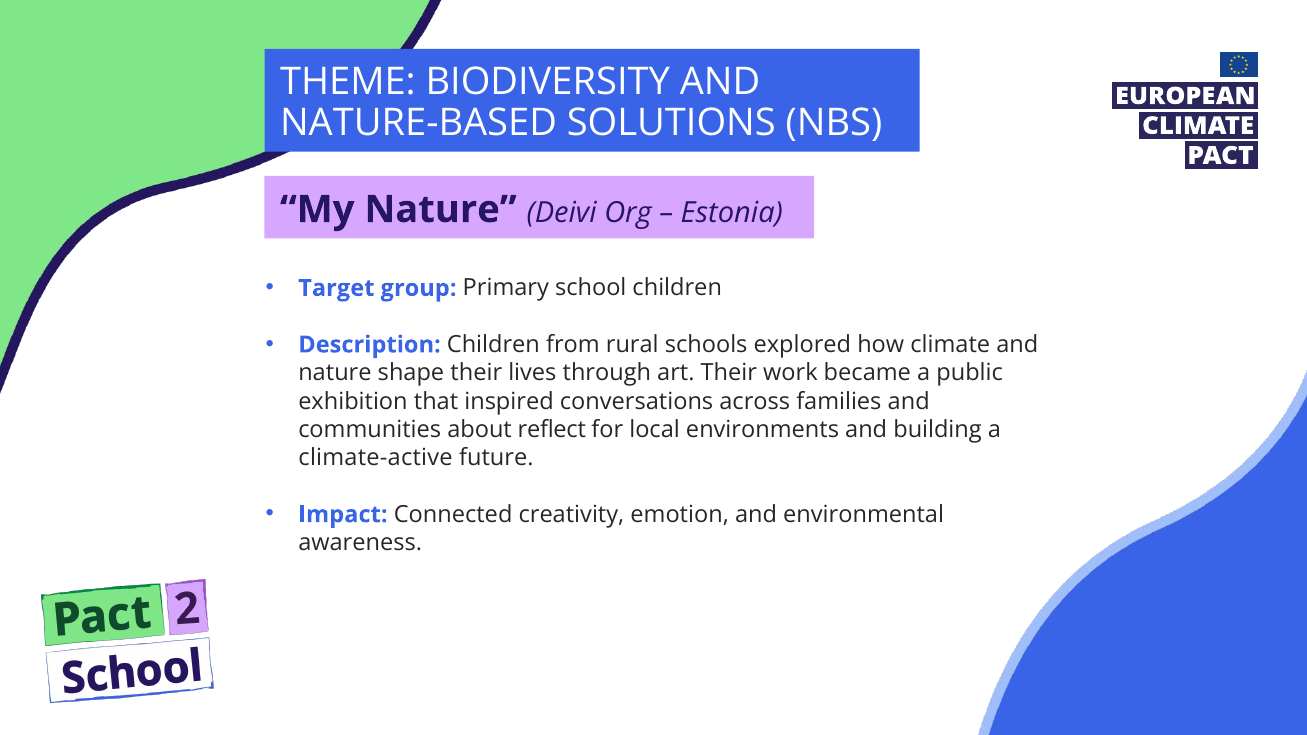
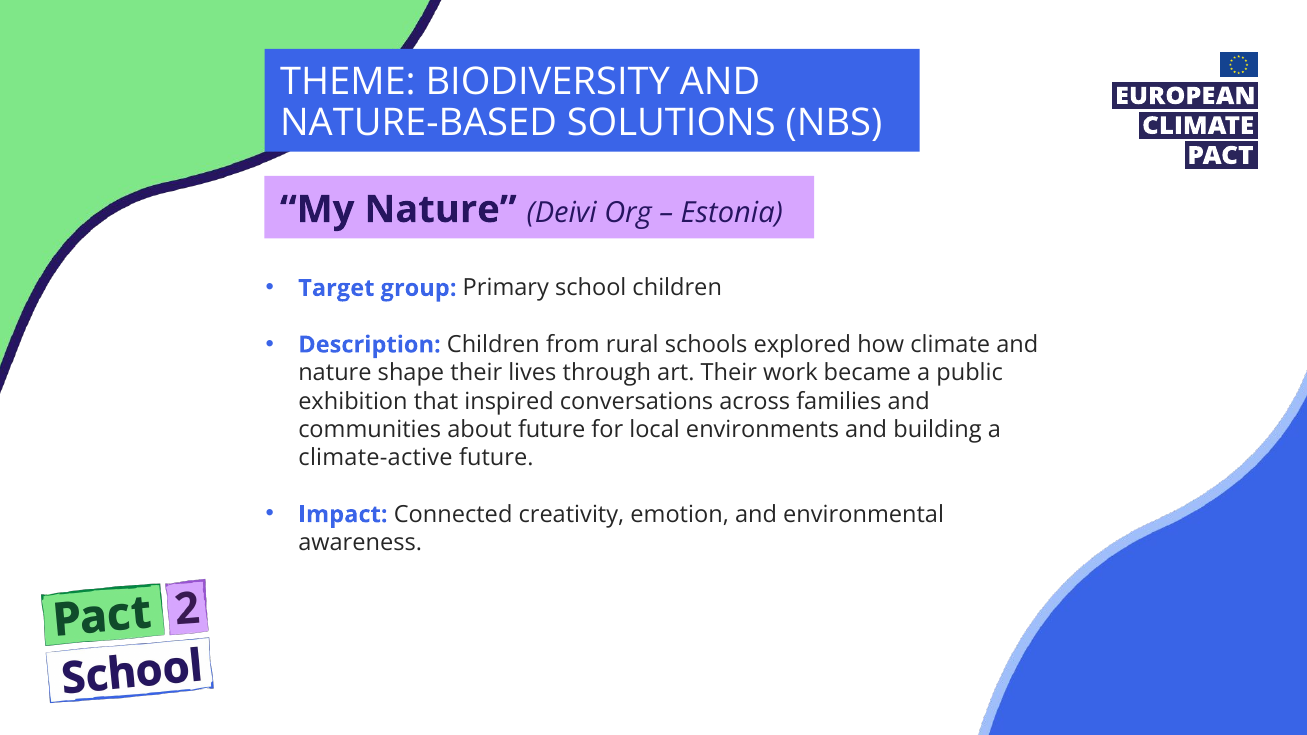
about reflect: reflect -> future (552, 430)
